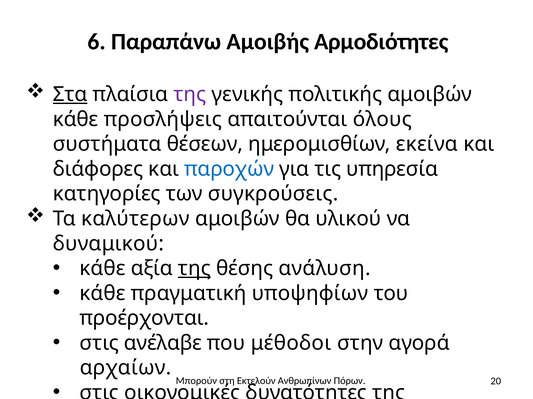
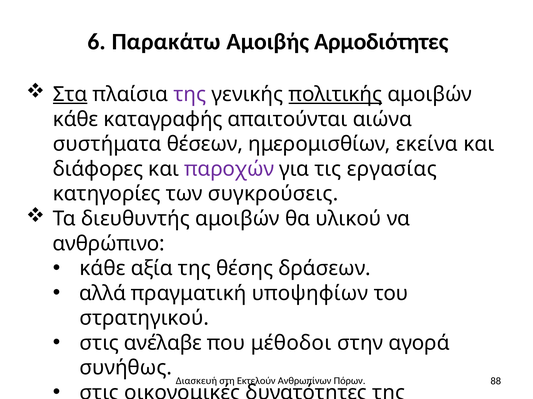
Παραπάνω: Παραπάνω -> Παρακάτω (166, 42)
πολιτικής underline: none -> present (335, 95)
προσλήψεις: προσλήψεις -> καταγραφής (163, 120)
όλους: όλους -> αιώνα (382, 120)
παροχών colour: blue -> purple (229, 169)
υπηρεσία: υπηρεσία -> εργασίας (392, 169)
καλύτερων: καλύτερων -> διευθυντής (135, 219)
δυναμικού: δυναμικού -> ανθρώπινο (109, 244)
της underline: present -> none (194, 269)
ανάλυση: ανάλυση -> δράσεων (325, 269)
κάθε: κάθε -> αλλά (103, 294)
προέρχονται: προέρχονται -> στρατηγικού (144, 319)
αρχαίων: αρχαίων -> συνήθως (126, 368)
Μπορούν: Μπορούν -> Διασκευή (196, 382)
20: 20 -> 88 (496, 382)
